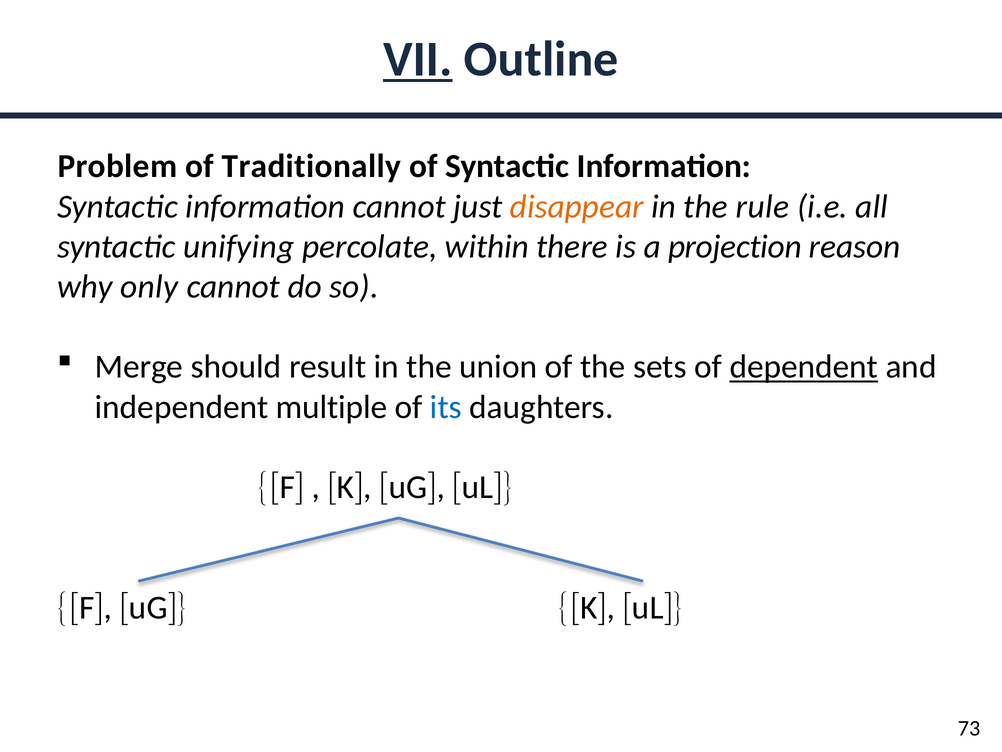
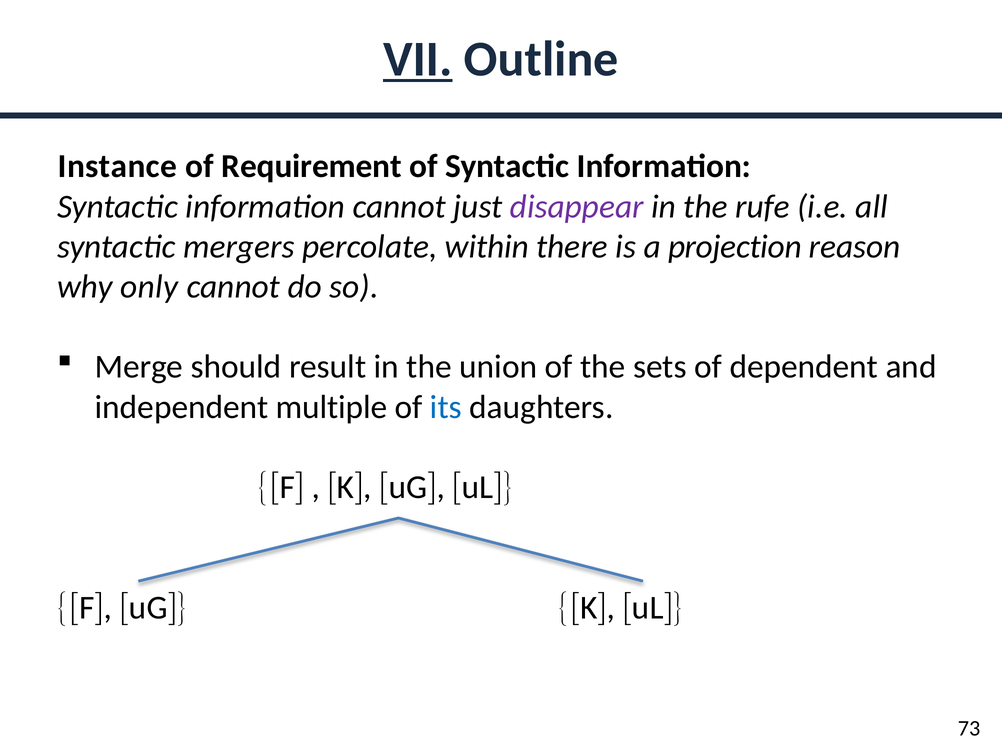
Problem: Problem -> Instance (117, 166)
Traditionally: Traditionally -> Requirement (312, 166)
disappear colour: orange -> purple (577, 206)
rule: rule -> rufe (763, 206)
unifying: unifying -> mergers (239, 246)
dependent underline: present -> none (804, 367)
